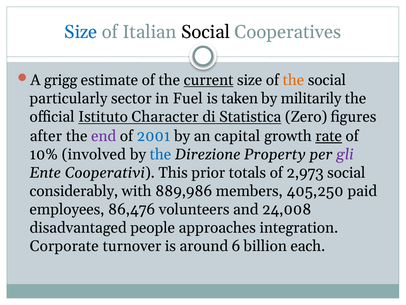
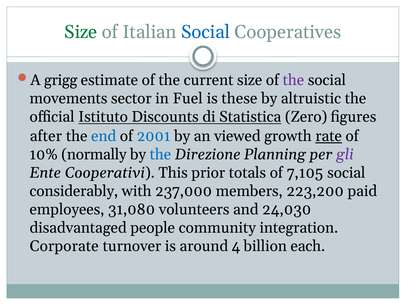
Size colour: blue -> green (81, 32)
Social colour: black -> blue (206, 32)
current underline: present -> none (209, 80)
the colour: orange -> purple (293, 80)
particularly: particularly -> movements (69, 98)
taken: taken -> these (239, 98)
militarily: militarily -> altruistic (311, 98)
Character: Character -> Discounts (165, 117)
end colour: purple -> blue (104, 136)
capital: capital -> viewed (237, 136)
involved: involved -> normally (94, 154)
Property: Property -> Planning (275, 154)
2,973: 2,973 -> 7,105 (305, 173)
889,986: 889,986 -> 237,000 (184, 191)
405,250: 405,250 -> 223,200 (315, 191)
86,476: 86,476 -> 31,080 (132, 209)
24,008: 24,008 -> 24,030 (287, 209)
approaches: approaches -> community (217, 227)
6: 6 -> 4 (236, 246)
